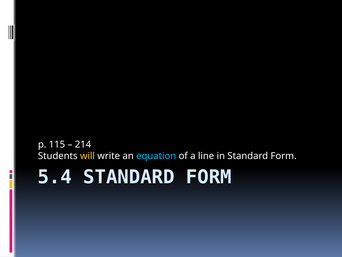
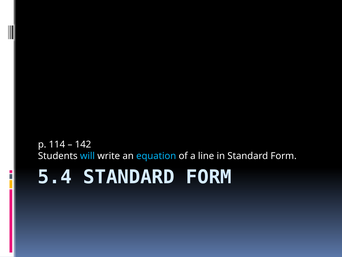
115: 115 -> 114 (57, 144)
214: 214 -> 142 (83, 144)
will colour: yellow -> light blue (87, 156)
